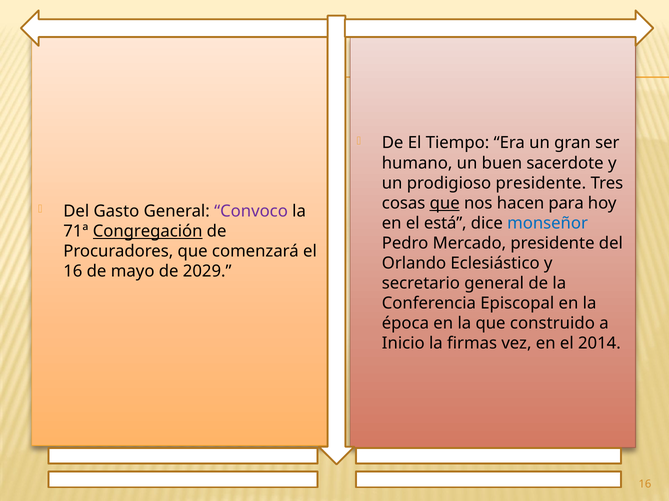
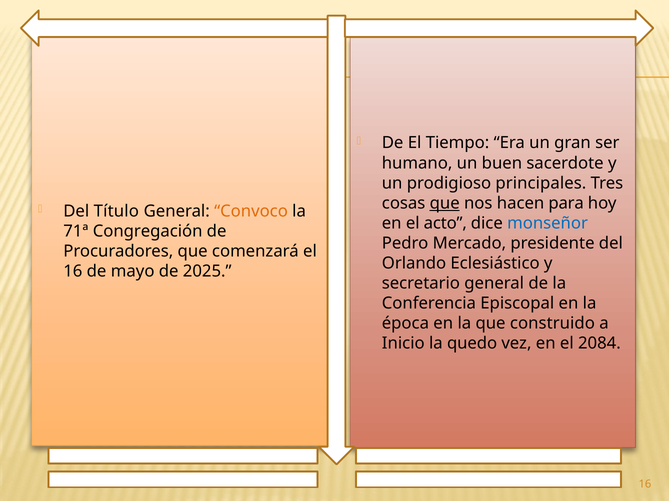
prodigioso presidente: presidente -> principales (541, 183)
Gasto: Gasto -> Título (116, 211)
Convoco colour: purple -> orange (251, 211)
está: está -> acto (445, 223)
Congregación underline: present -> none (148, 232)
2029: 2029 -> 2025 (207, 272)
firmas: firmas -> quedo (472, 344)
2014: 2014 -> 2084 (599, 344)
